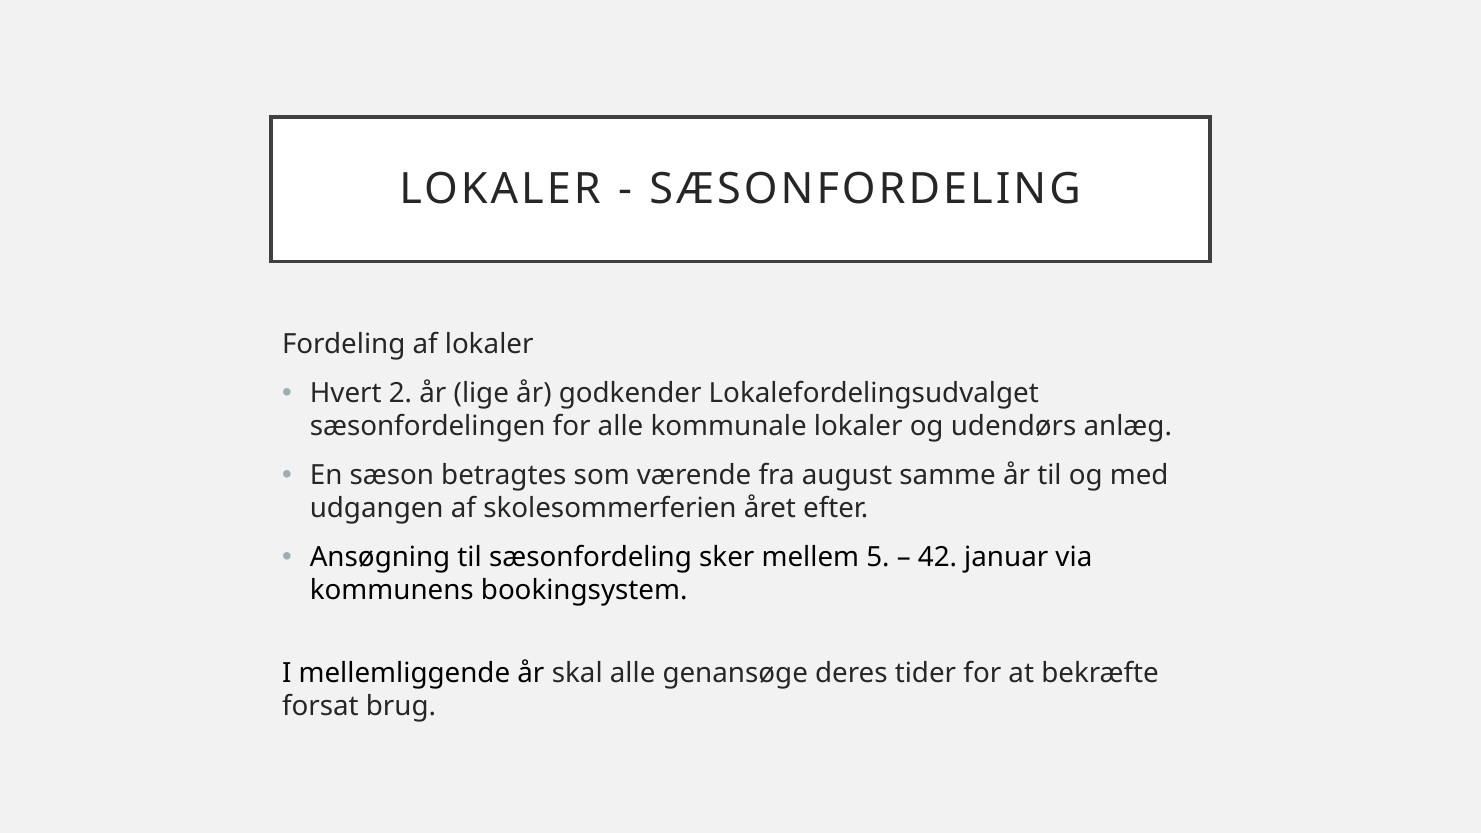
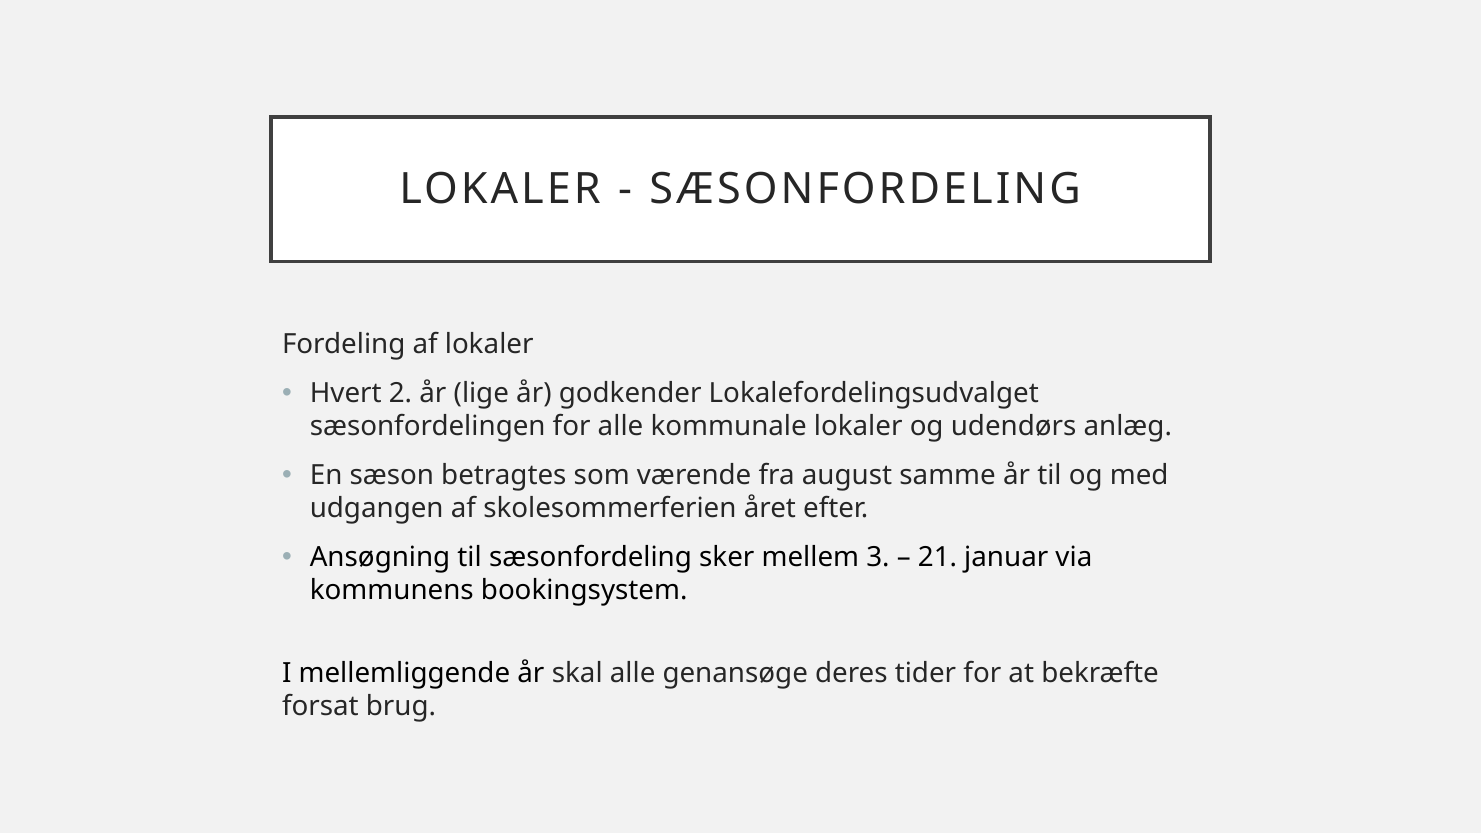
5: 5 -> 3 (878, 558)
42: 42 -> 21 (938, 558)
